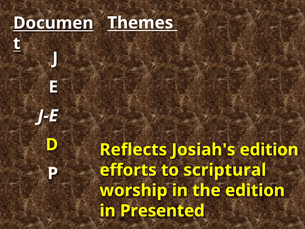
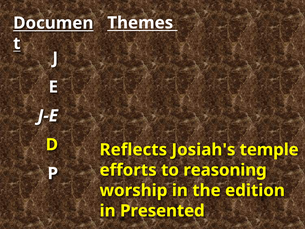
Josiah's edition: edition -> temple (269, 150)
scriptural: scriptural -> reasoning (225, 170)
